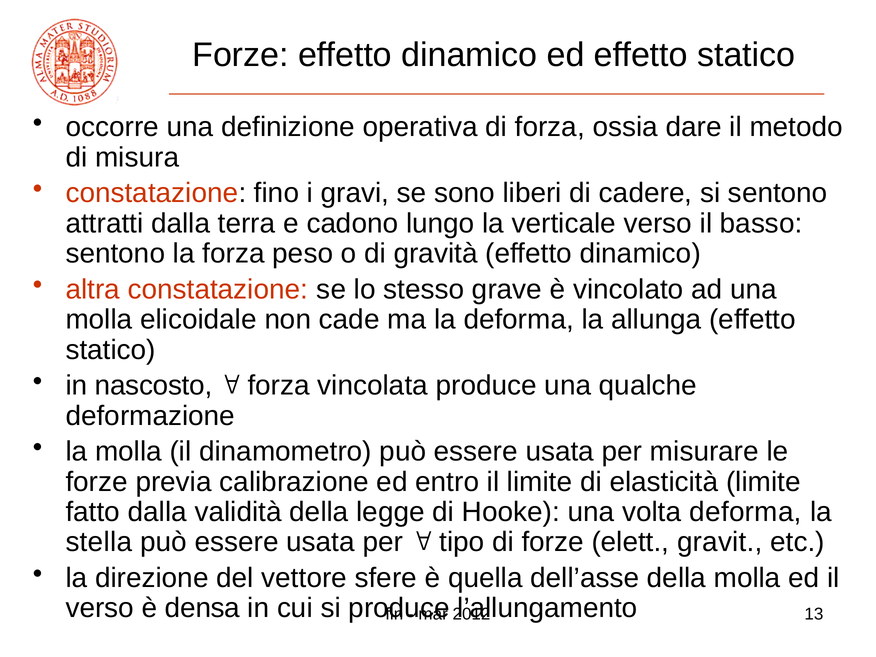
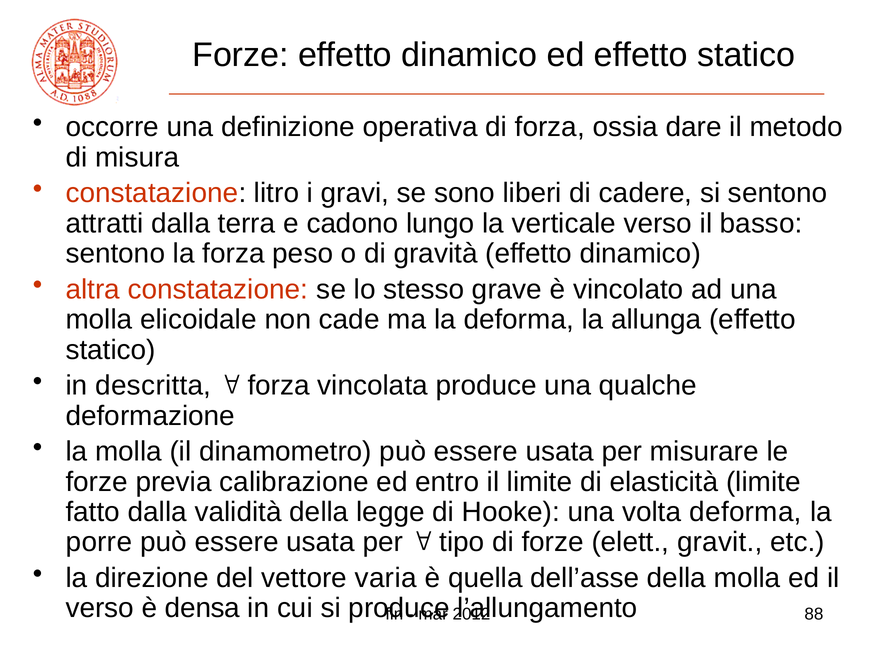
fino: fino -> litro (277, 193)
nascosto: nascosto -> descritta (153, 386)
stella: stella -> porre (99, 542)
sfere: sfere -> varia (386, 578)
13: 13 -> 88 (814, 614)
